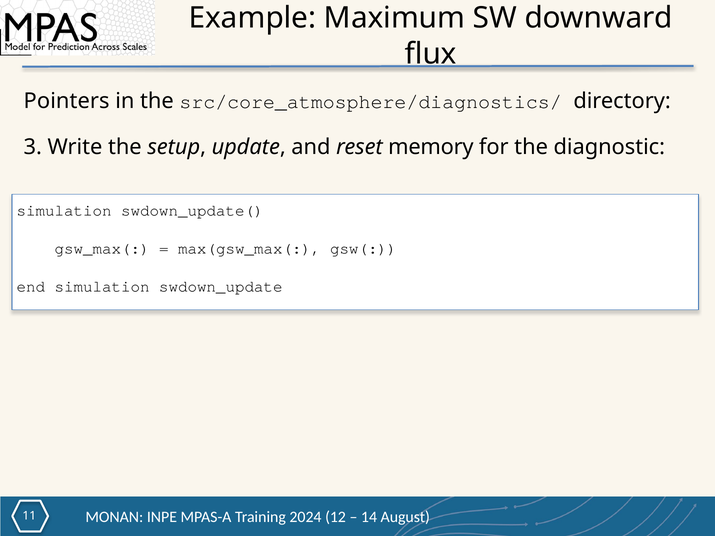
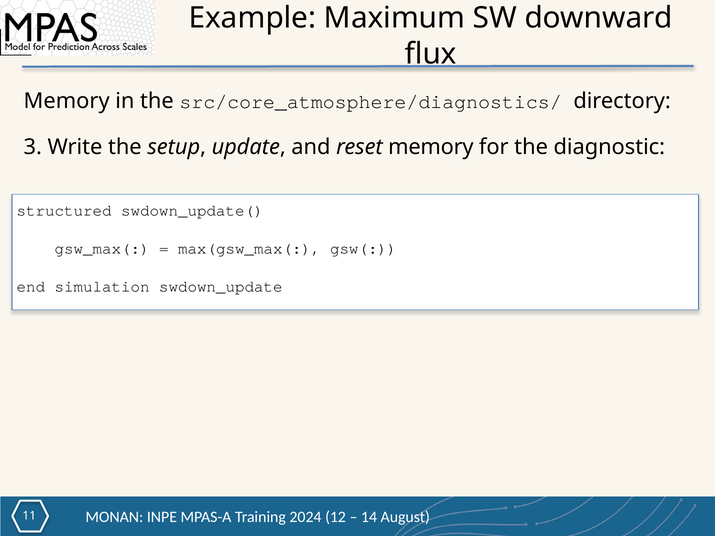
Pointers: Pointers -> Memory (67, 101)
simulation: simulation -> structured (64, 210)
